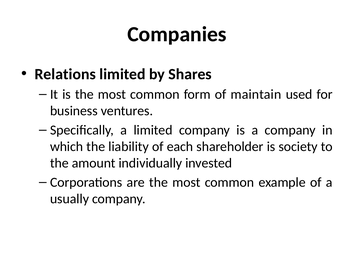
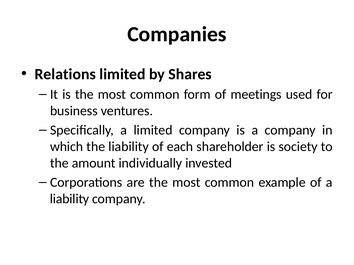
maintain: maintain -> meetings (256, 95)
usually: usually -> liability (70, 199)
